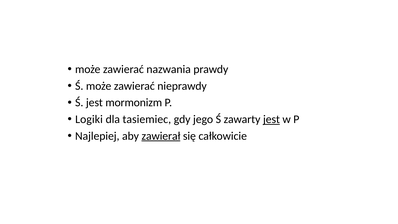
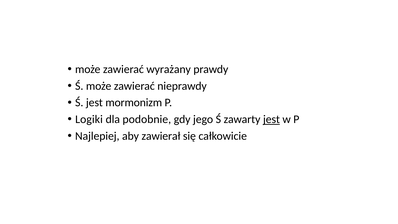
nazwania: nazwania -> wyrażany (169, 69)
tasiemiec: tasiemiec -> podobnie (147, 119)
zawierał underline: present -> none (161, 136)
